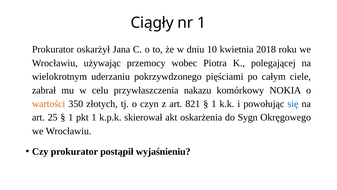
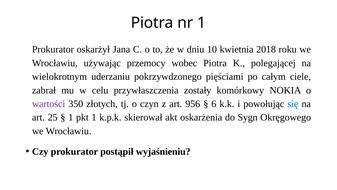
Ciągły: Ciągły -> Piotra (152, 23)
nakazu: nakazu -> zostały (198, 90)
wartości colour: orange -> purple (49, 104)
821: 821 -> 956 (193, 104)
1: 1 -> 6 (214, 104)
